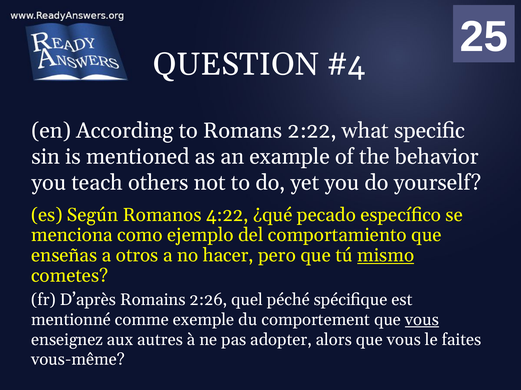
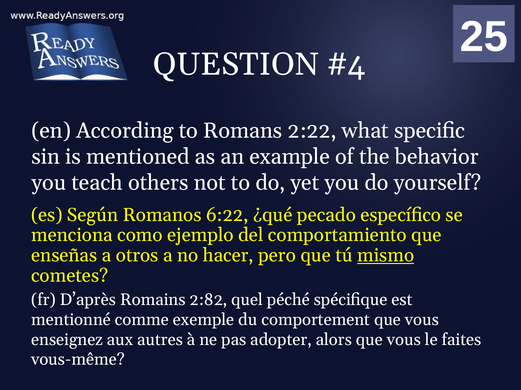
4:22: 4:22 -> 6:22 (227, 215)
2:26: 2:26 -> 2:82 (208, 300)
vous underline: present -> none (422, 320)
